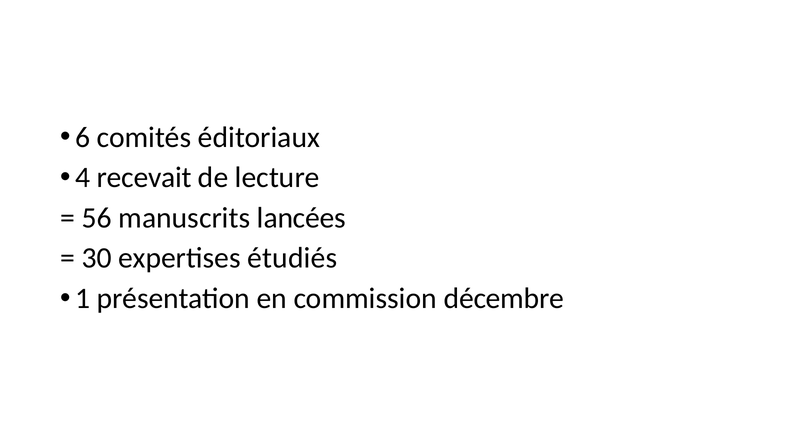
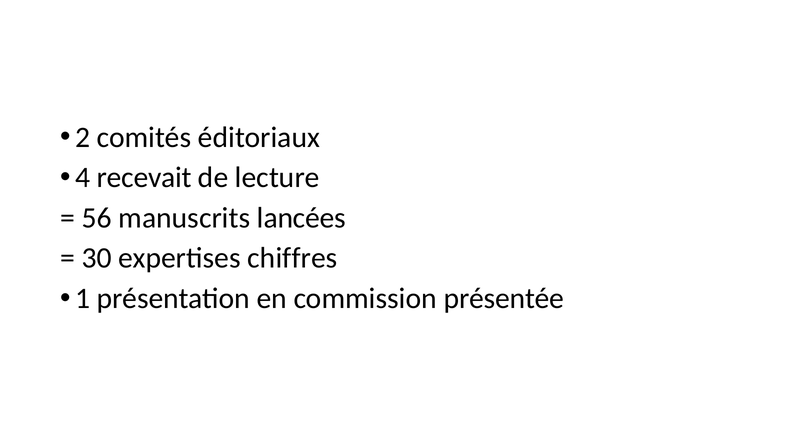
6: 6 -> 2 (83, 137)
étudiés: étudiés -> chiffres (292, 258)
décembre: décembre -> présentée (504, 298)
